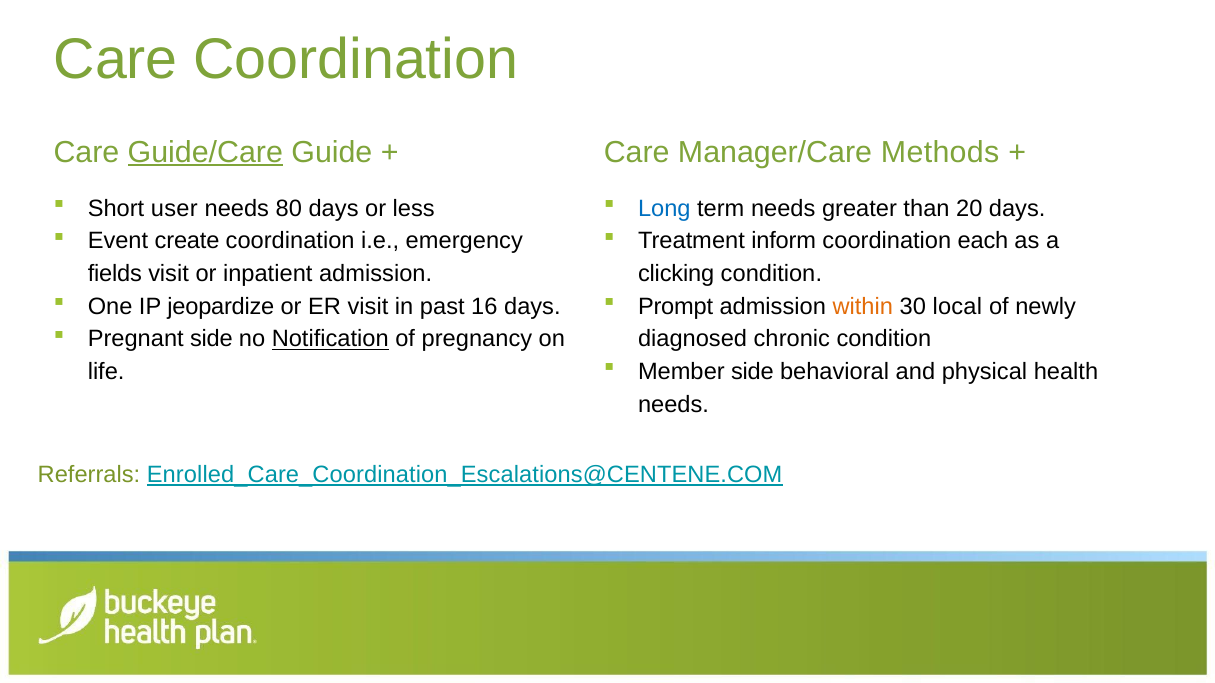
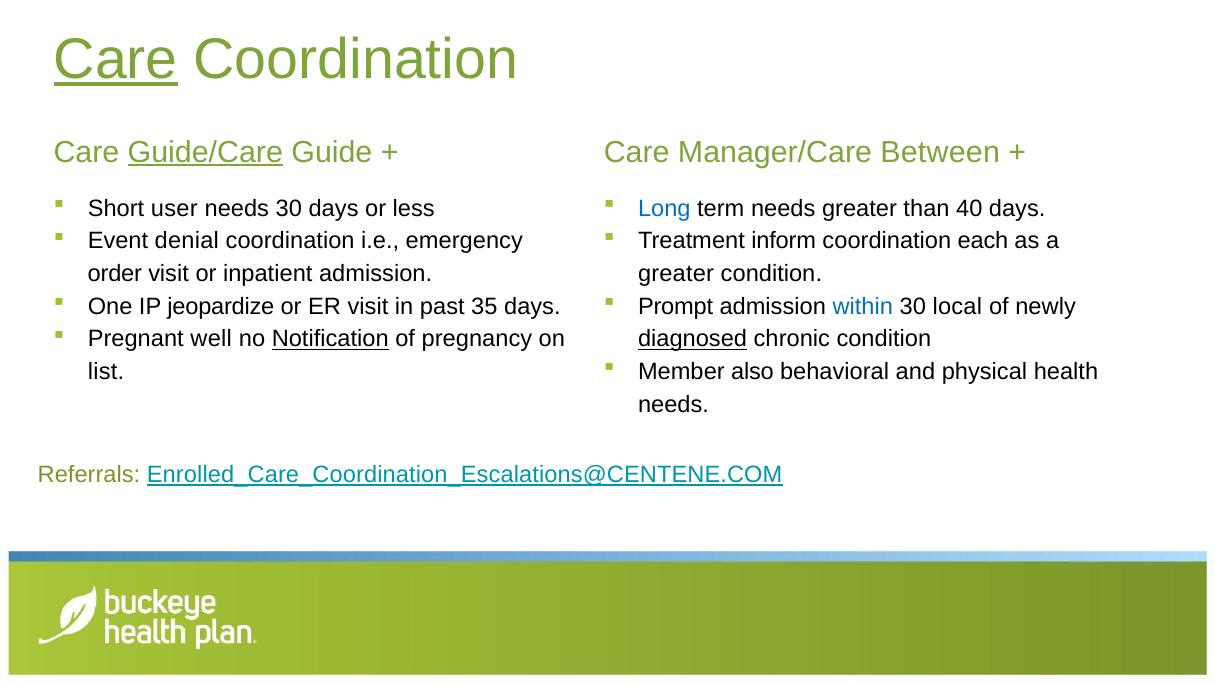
Care underline: none -> present (116, 59)
Methods: Methods -> Between (940, 152)
needs 80: 80 -> 30 (289, 209)
20: 20 -> 40 (969, 209)
create: create -> denial (187, 241)
fields: fields -> order (115, 274)
clicking: clicking -> greater (676, 274)
16: 16 -> 35 (484, 307)
within colour: orange -> blue (863, 307)
Pregnant side: side -> well (211, 339)
diagnosed underline: none -> present (693, 339)
Member side: side -> also (752, 372)
life: life -> list (106, 372)
